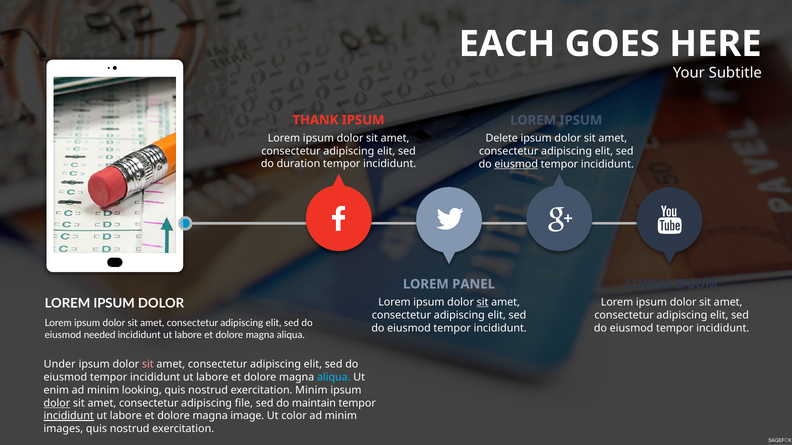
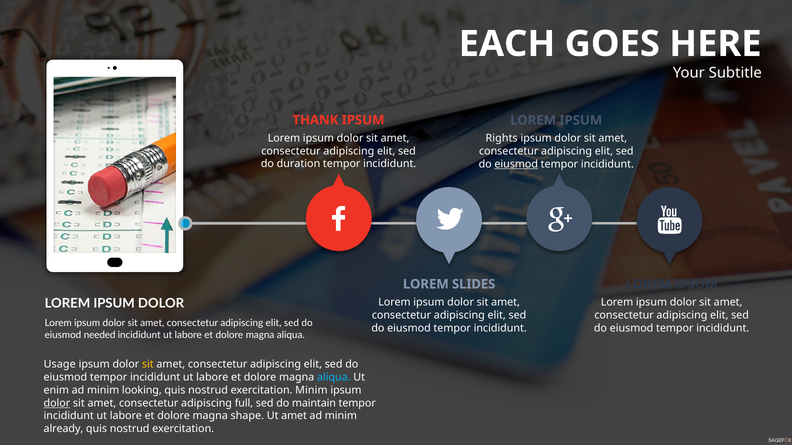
Delete: Delete -> Rights (502, 139)
PANEL: PANEL -> SLIDES (474, 284)
sit underline: present -> none (483, 303)
Under: Under -> Usage (60, 365)
sit colour: pink -> yellow (148, 365)
file: file -> full (244, 403)
incididunt underline: present -> none (69, 416)
image: image -> shape (247, 416)
Ut color: color -> amet (294, 416)
images: images -> already (63, 429)
